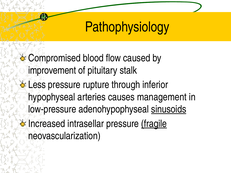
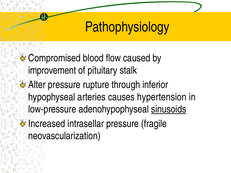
Less: Less -> Alter (37, 85)
management: management -> hypertension (162, 97)
fragile underline: present -> none (154, 124)
